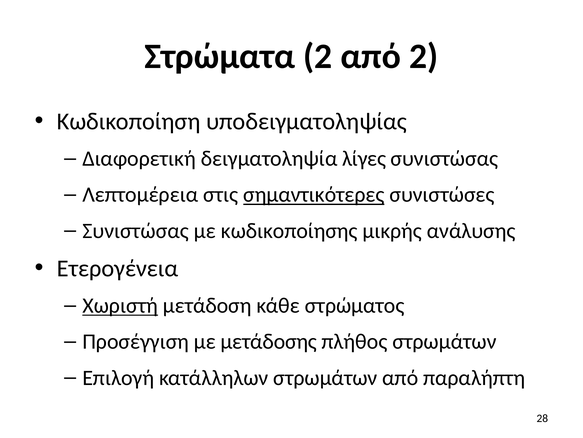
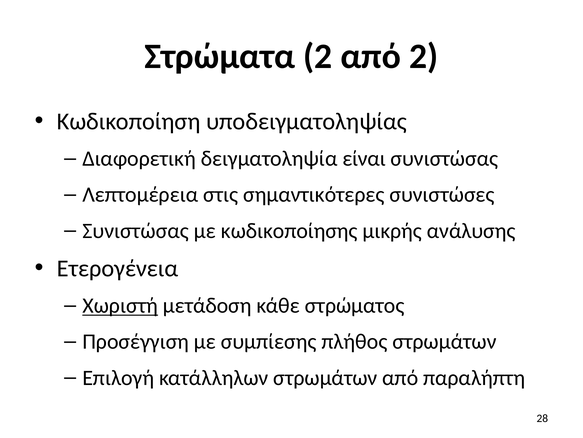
λίγες: λίγες -> είναι (364, 158)
σημαντικότερες underline: present -> none (314, 194)
μετάδοσης: μετάδοσης -> συμπίεσης (269, 341)
